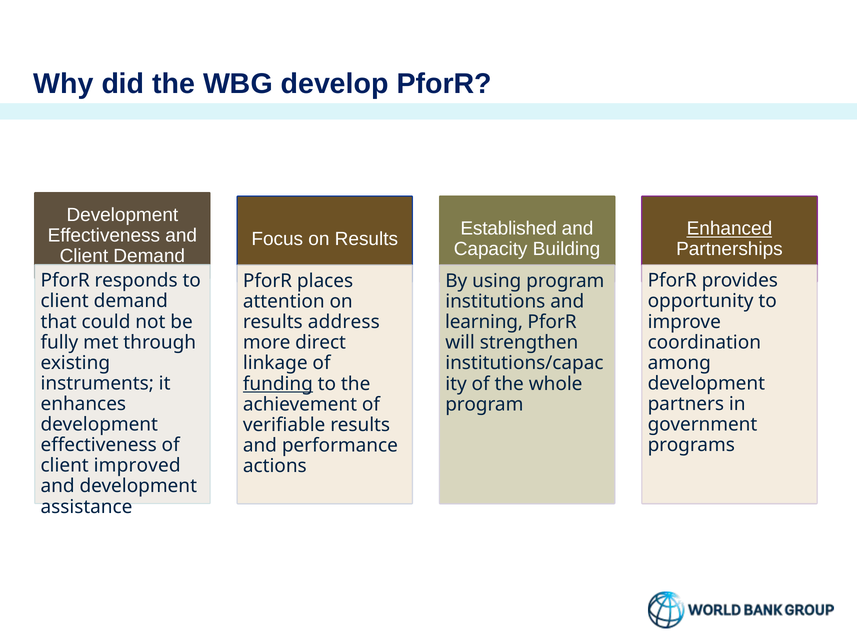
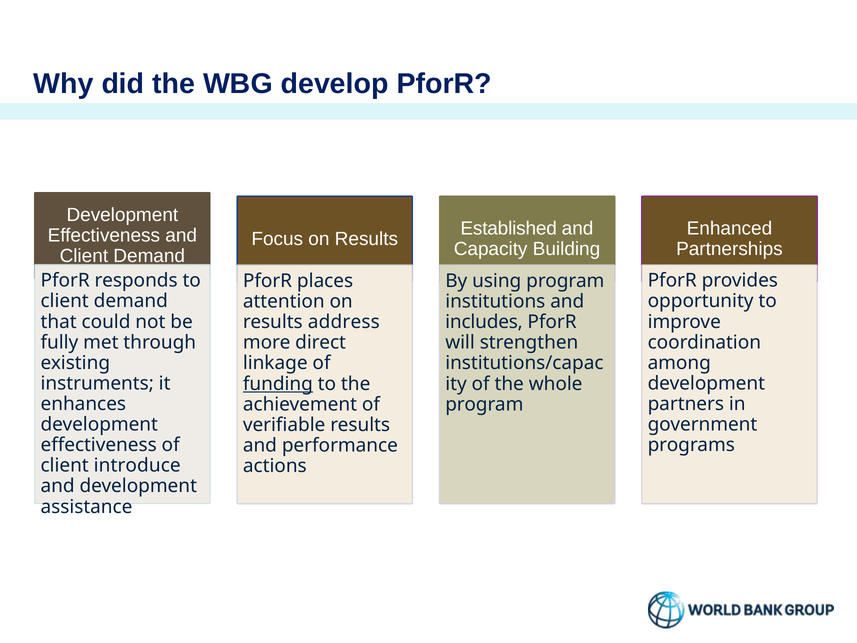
Enhanced underline: present -> none (729, 229)
learning: learning -> includes (484, 322)
improved: improved -> introduce (137, 465)
